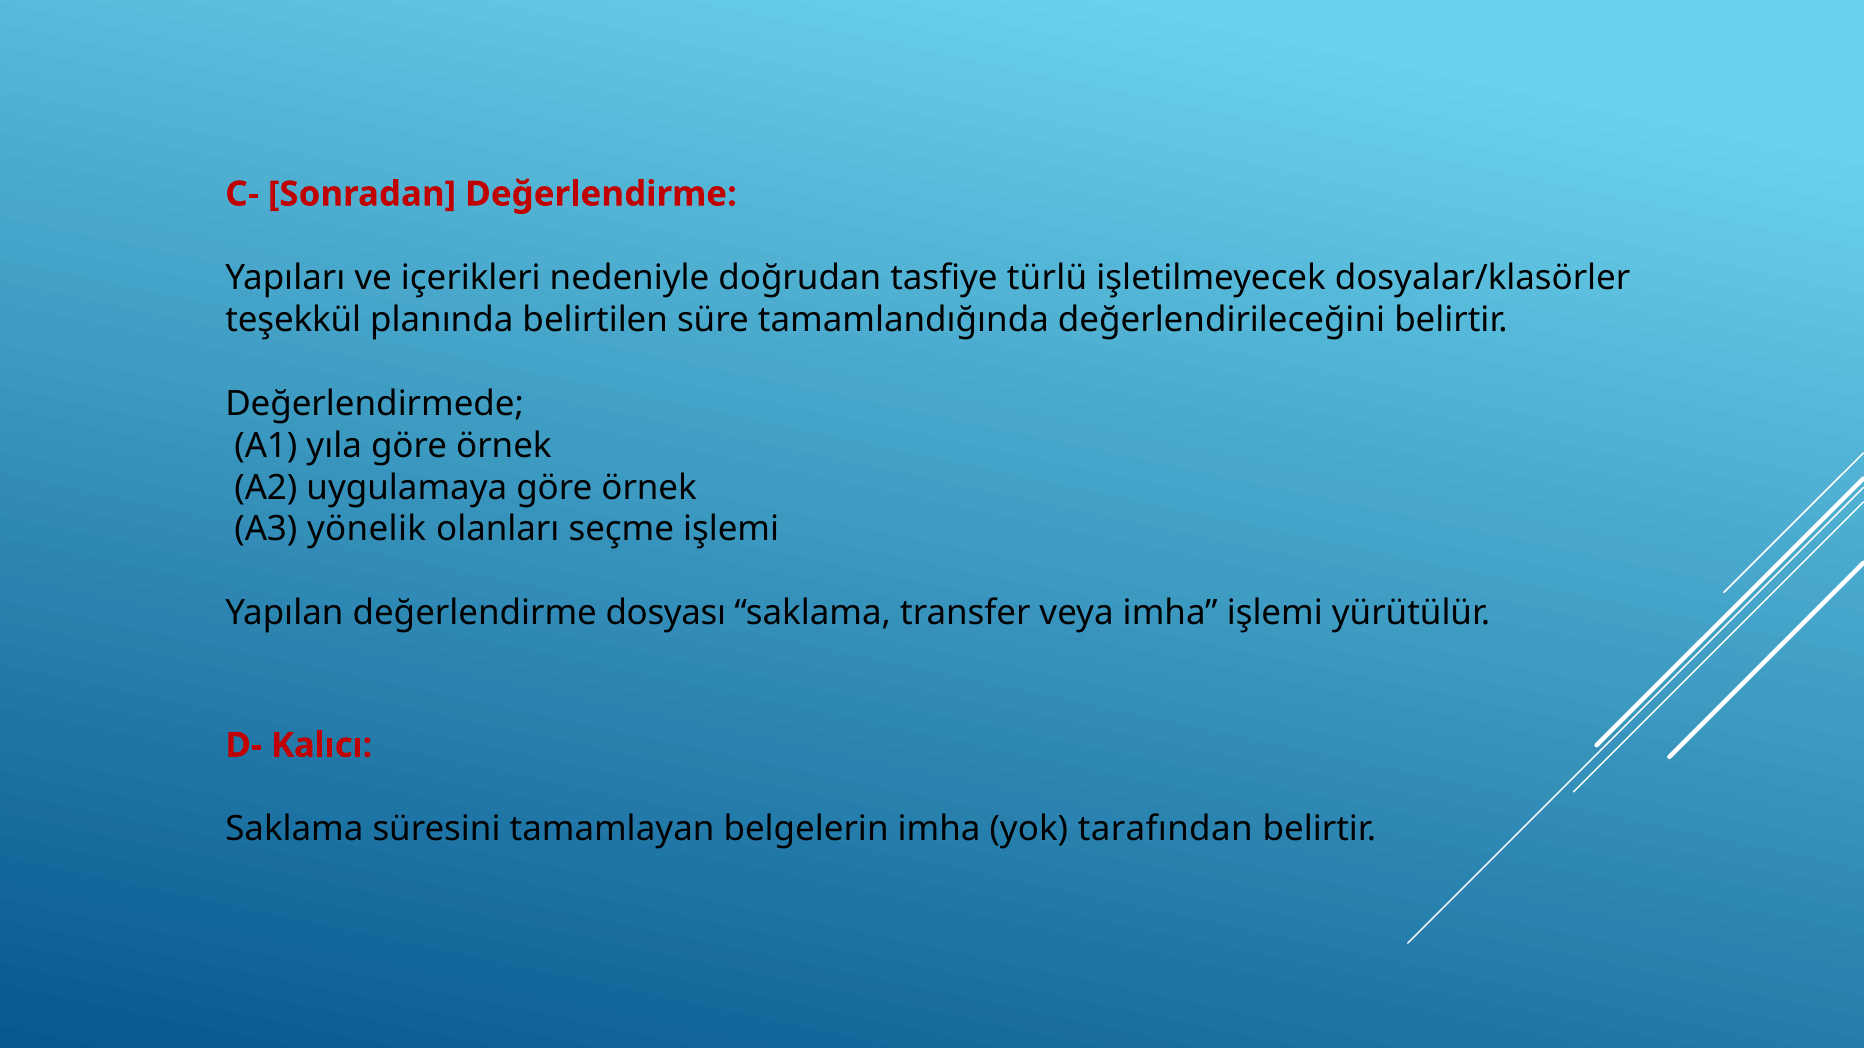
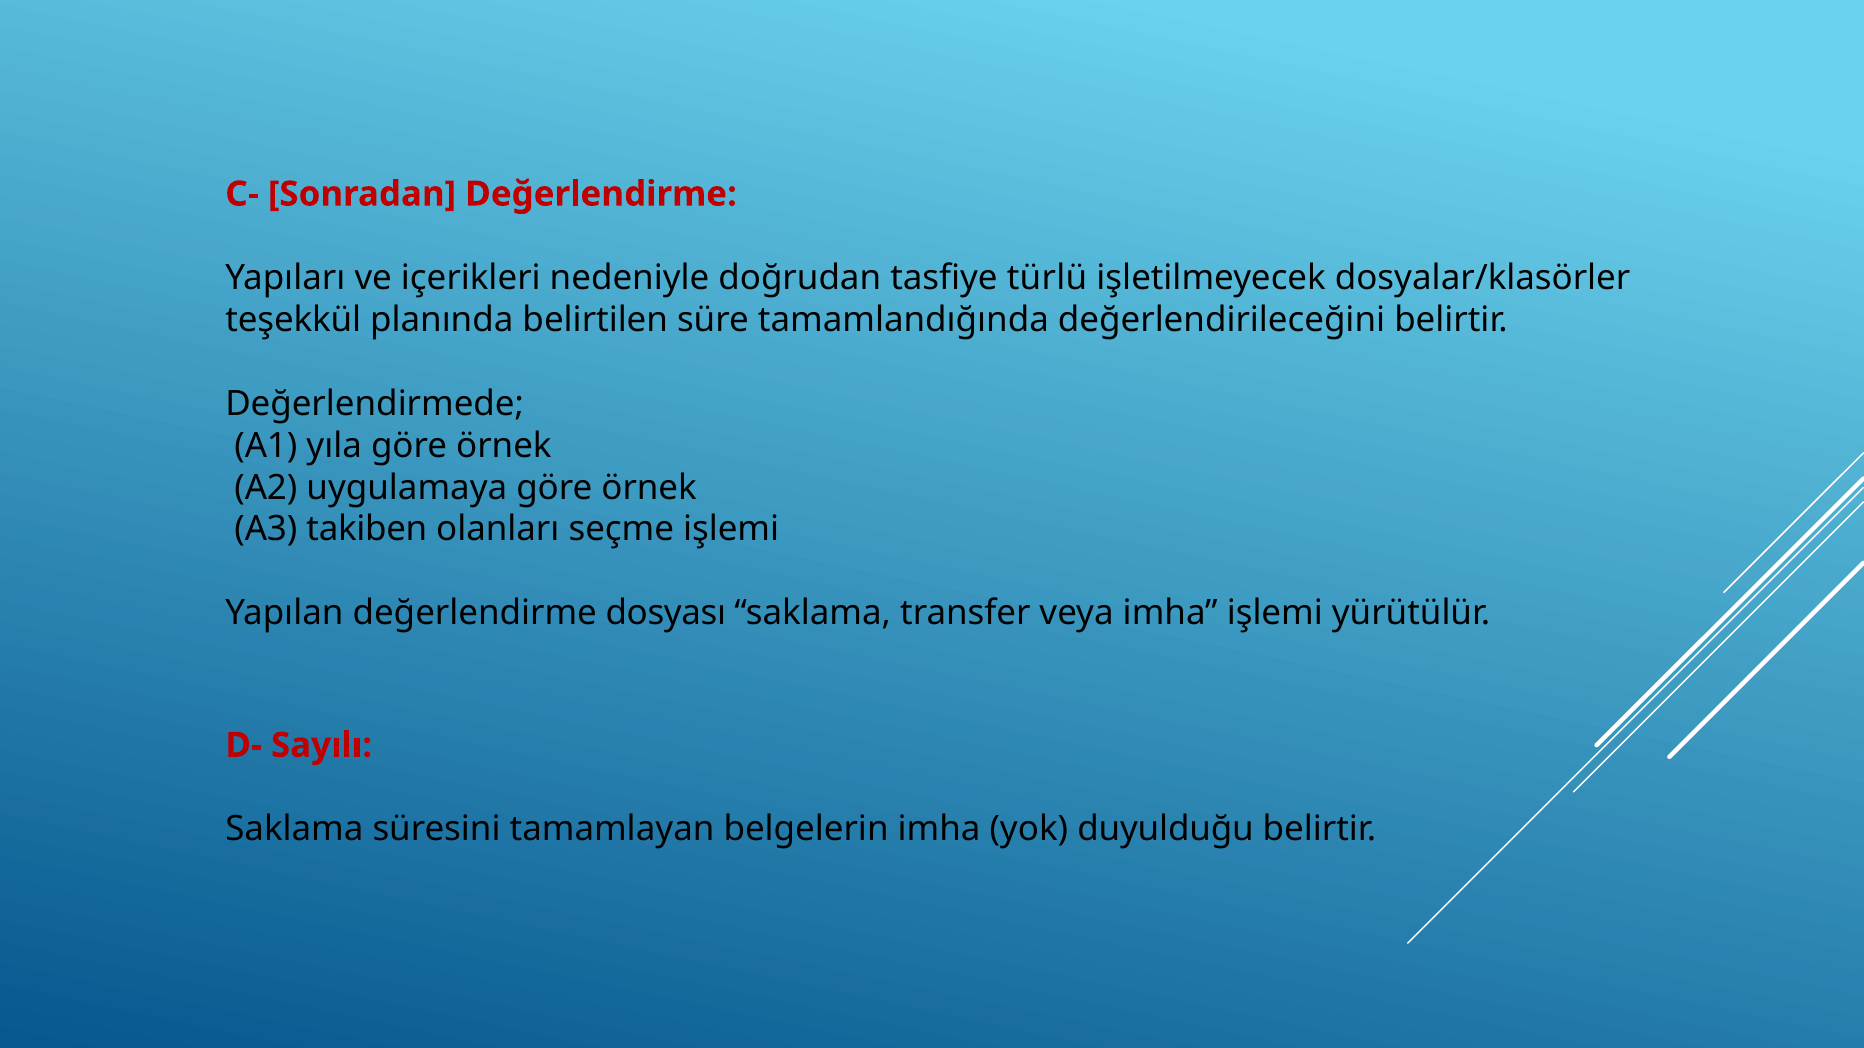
yönelik: yönelik -> takiben (367, 530)
Kalıcı: Kalıcı -> Sayılı (322, 746)
tarafından: tarafından -> duyulduğu (1166, 830)
